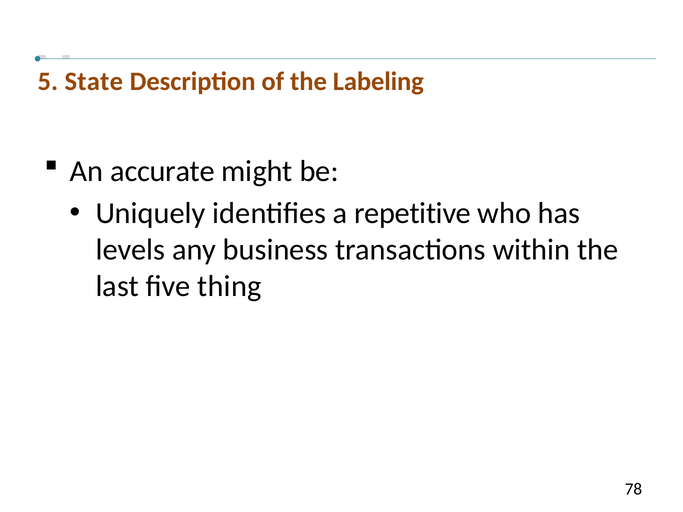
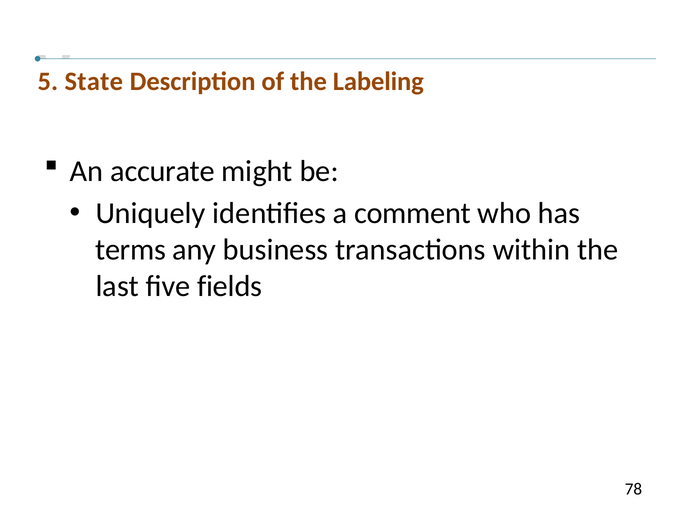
repetitive: repetitive -> comment (413, 214)
levels: levels -> terms (131, 250)
thing: thing -> fields (230, 286)
